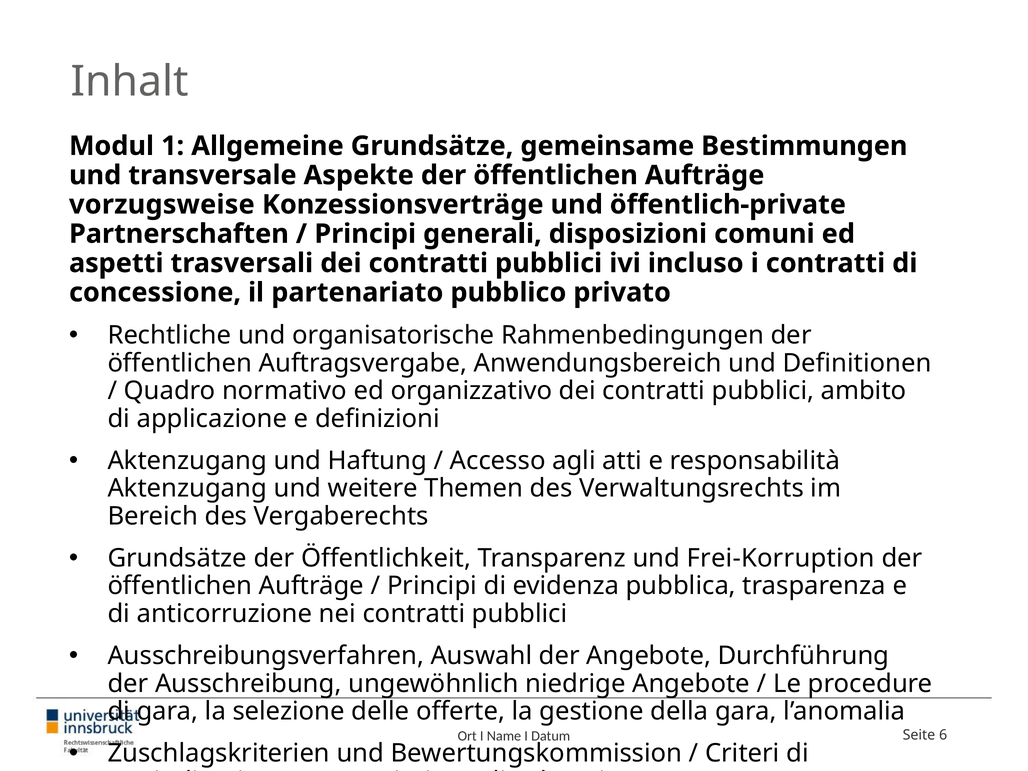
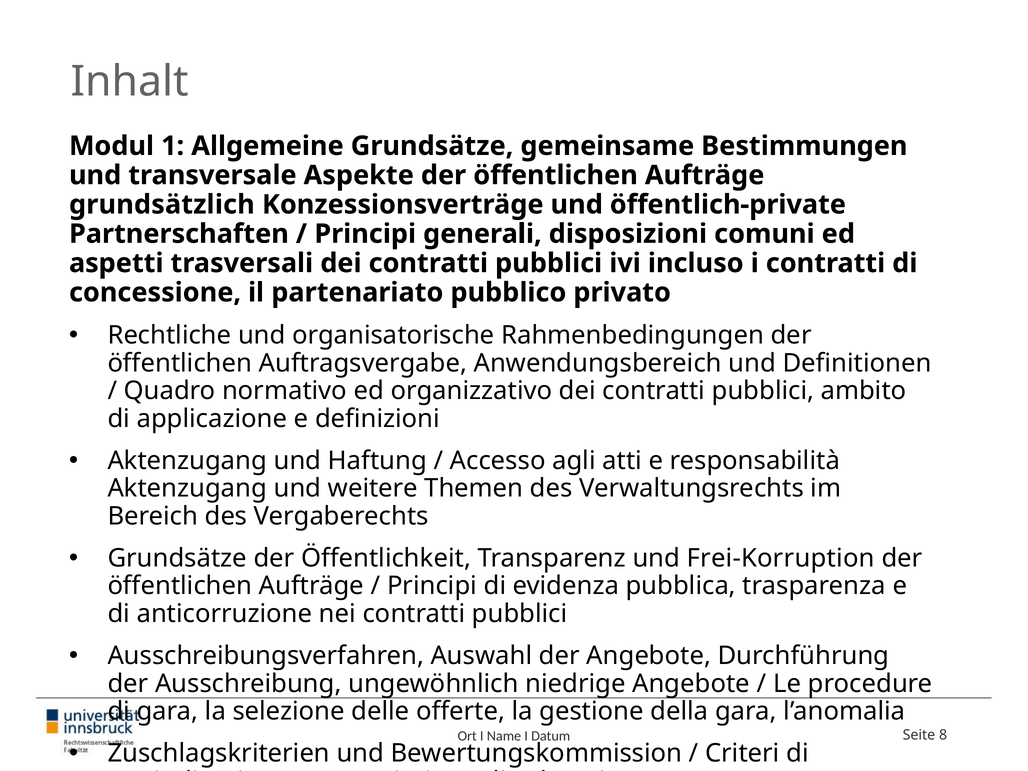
vorzugsweise: vorzugsweise -> grundsätzlich (162, 205)
6: 6 -> 8 (943, 735)
